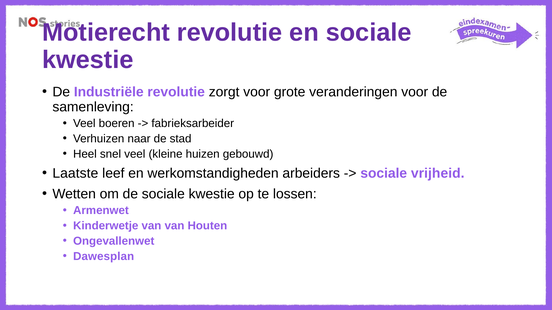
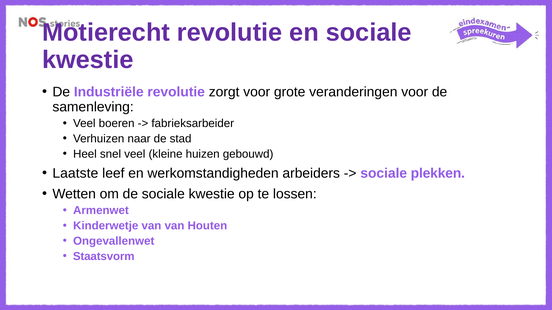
vrijheid: vrijheid -> plekken (438, 174)
Dawesplan: Dawesplan -> Staatsvorm (104, 257)
